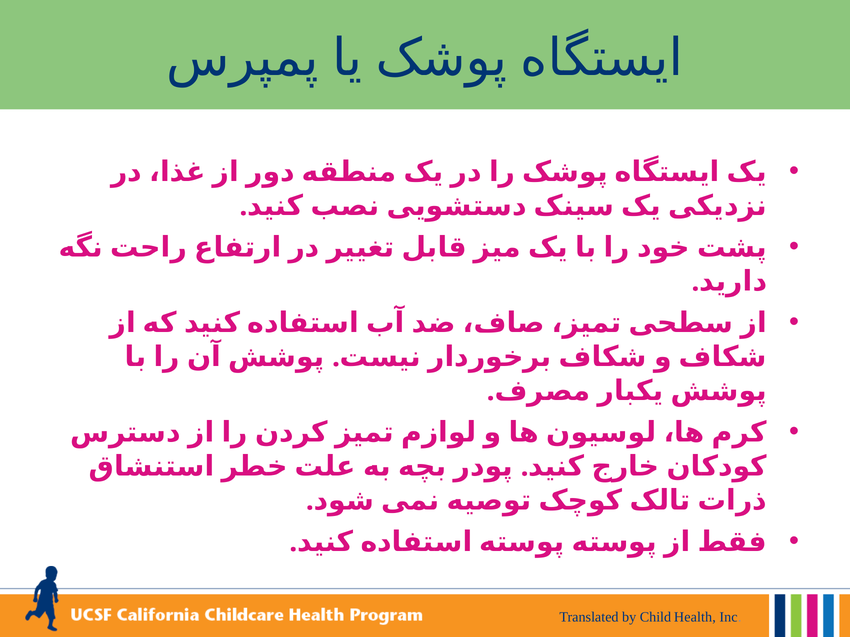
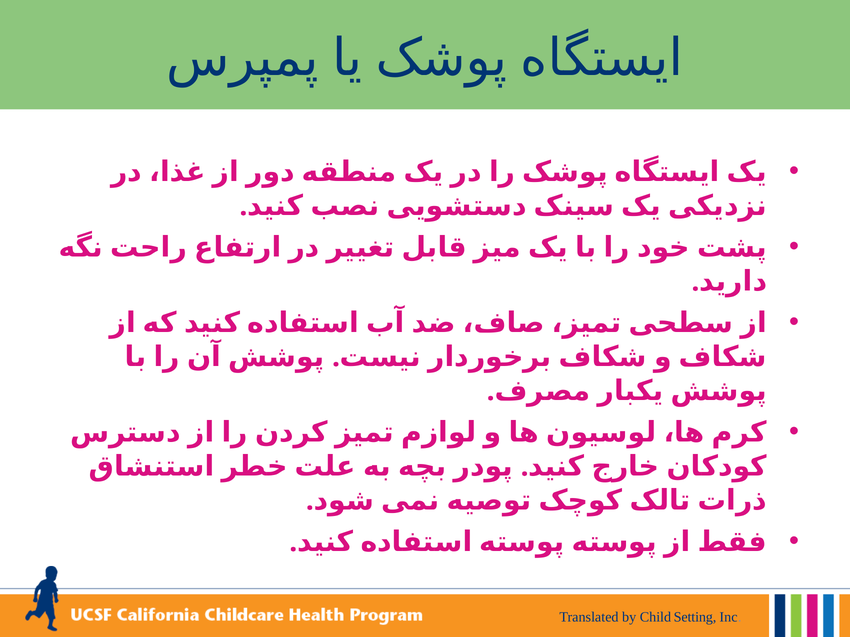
Health: Health -> Setting (695, 618)
